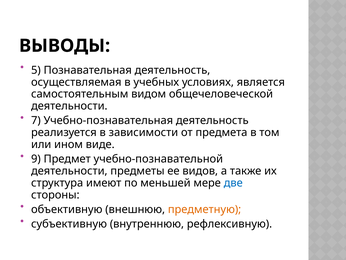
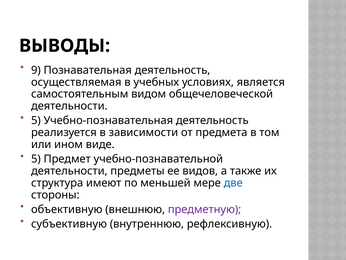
5: 5 -> 9 (36, 70)
7: 7 -> 5 (36, 120)
9: 9 -> 5 (36, 159)
предметную colour: orange -> purple (205, 209)
